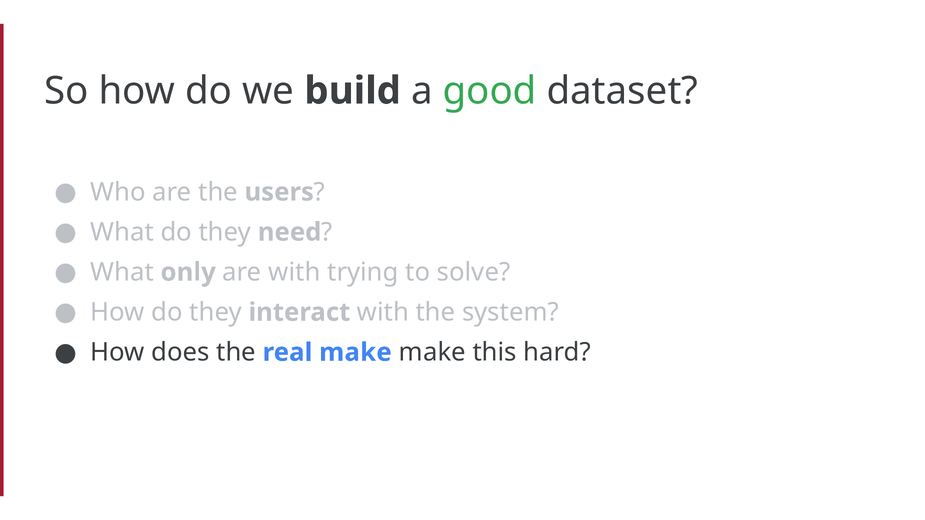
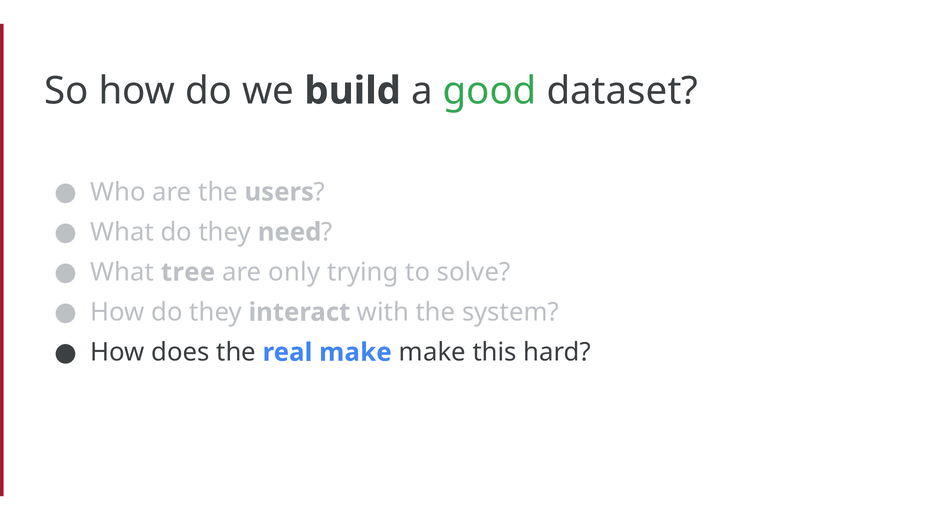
only: only -> tree (188, 272)
are with: with -> only (294, 272)
